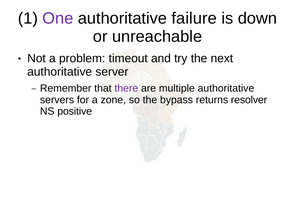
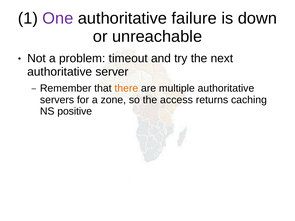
there colour: purple -> orange (126, 88)
bypass: bypass -> access (176, 100)
resolver: resolver -> caching (249, 100)
